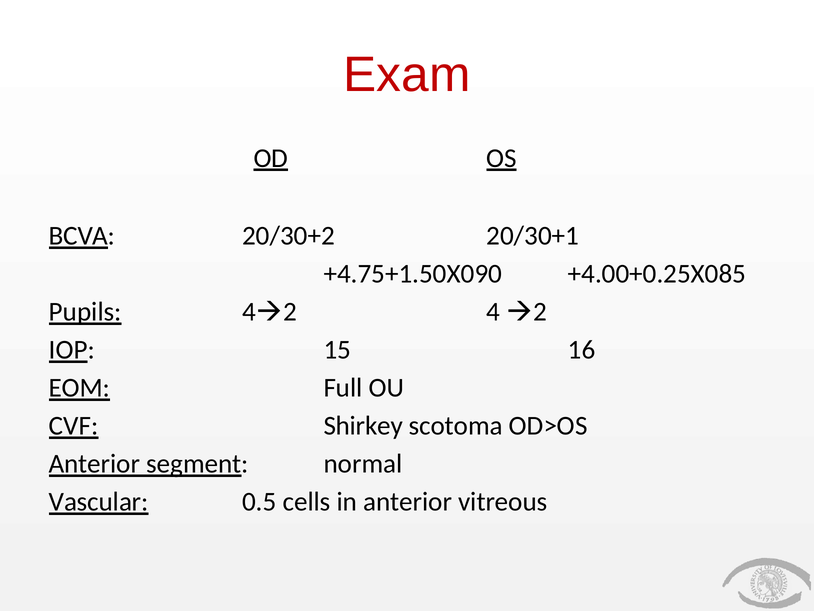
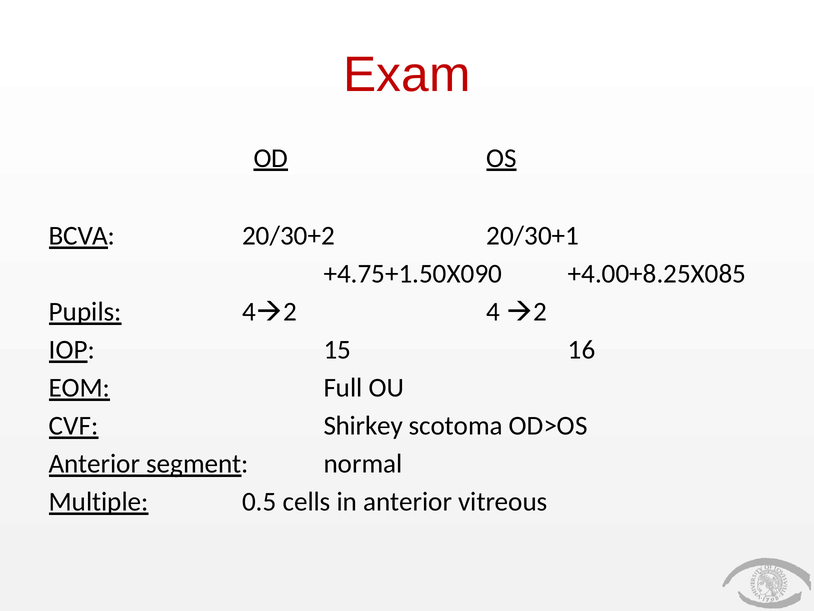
+4.00+0.25X085: +4.00+0.25X085 -> +4.00+8.25X085 (657, 274)
Vascular: Vascular -> Multiple (99, 502)
